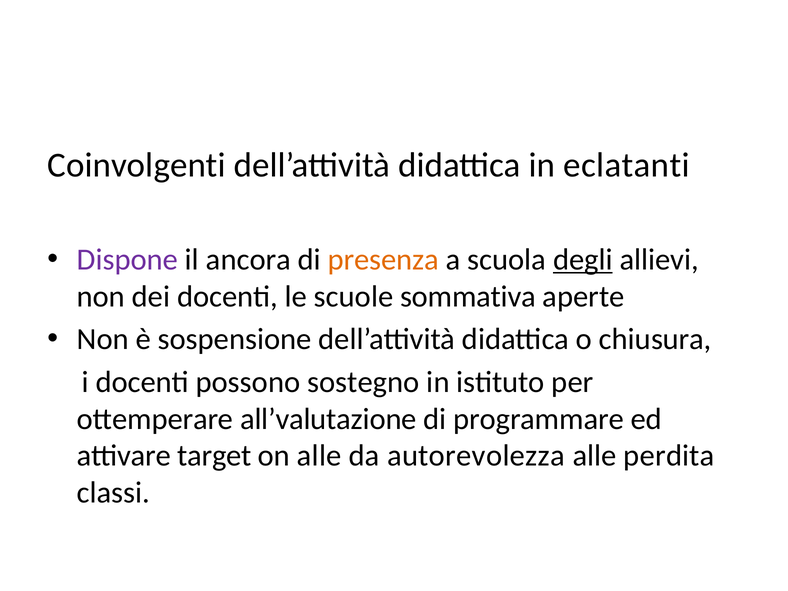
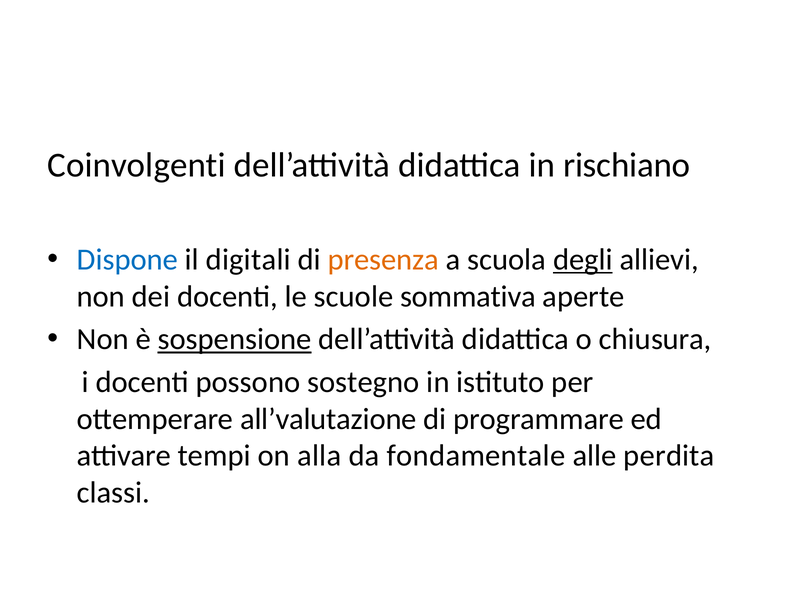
eclatanti: eclatanti -> rischiano (627, 165)
Dispone colour: purple -> blue (127, 260)
ancora: ancora -> digitali (248, 260)
sospensione underline: none -> present (235, 339)
target: target -> tempi (214, 456)
on alle: alle -> alla (319, 456)
autorevolezza: autorevolezza -> fondamentale (476, 456)
